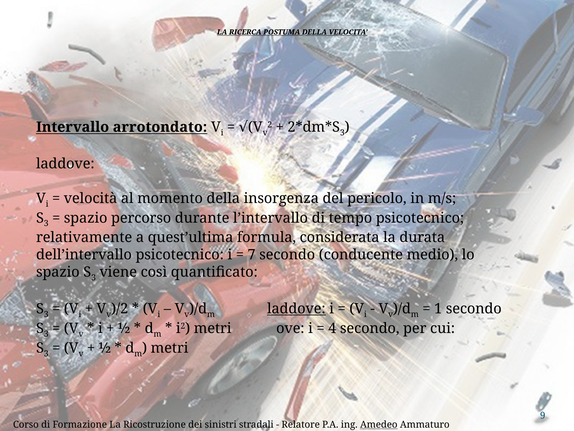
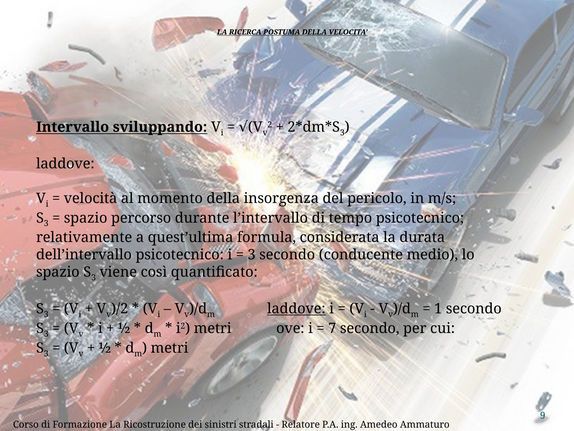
arrotondato: arrotondato -> sviluppando (160, 127)
7: 7 -> 3 (252, 254)
4: 4 -> 7 (332, 328)
Amedeo underline: present -> none (379, 424)
